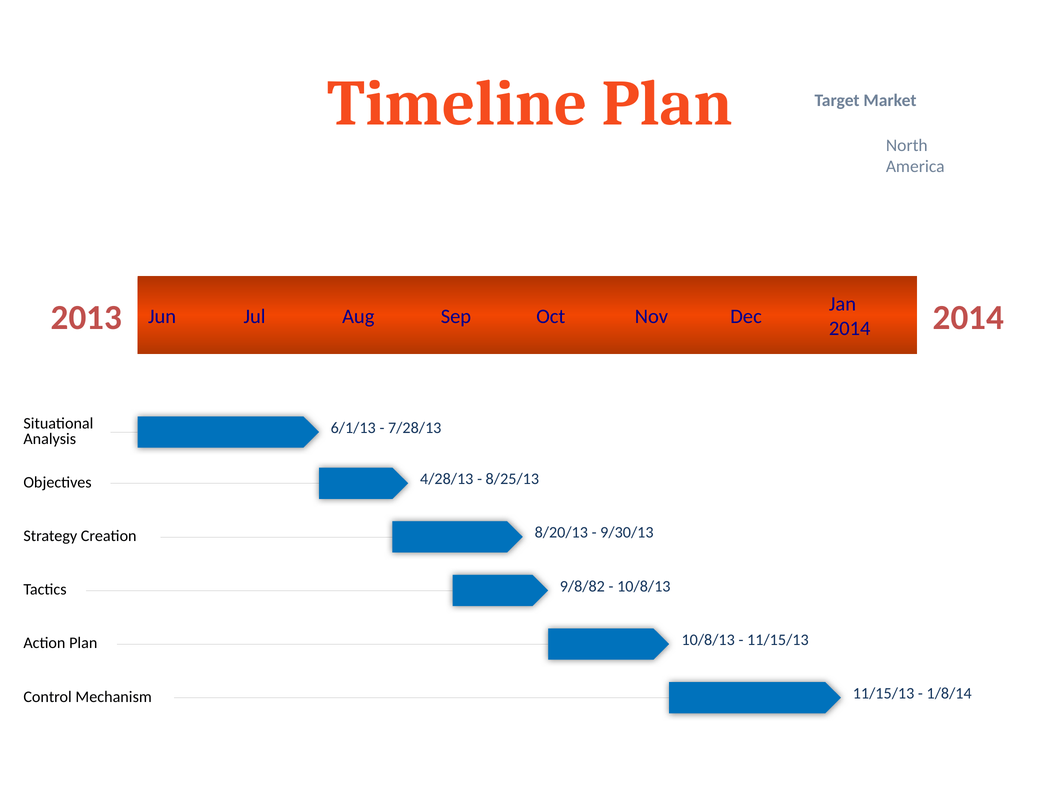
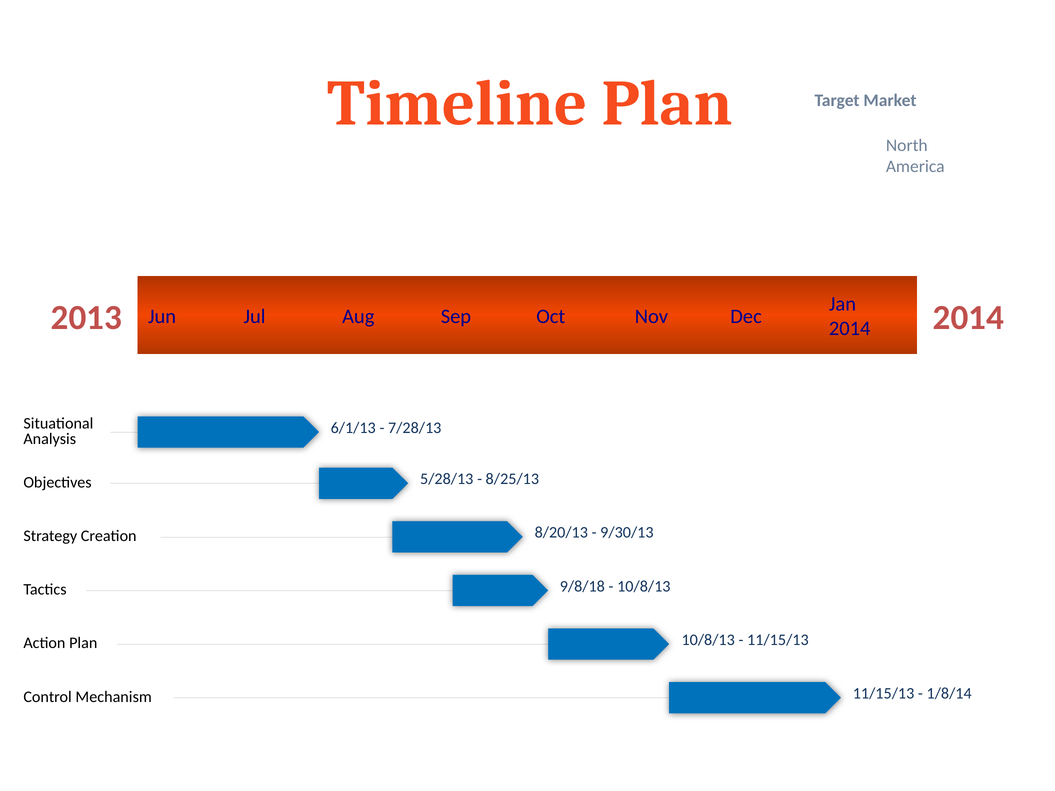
4/28/13: 4/28/13 -> 5/28/13 (447, 479)
9/8/82: 9/8/82 -> 9/8/18 (582, 586)
